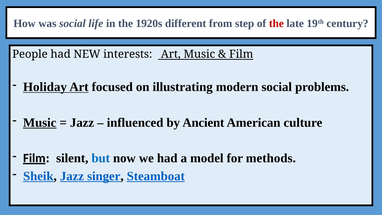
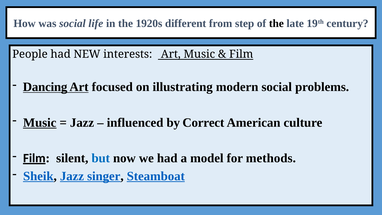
the colour: red -> black (276, 23)
Holiday: Holiday -> Dancing (45, 87)
Ancient: Ancient -> Correct (203, 122)
